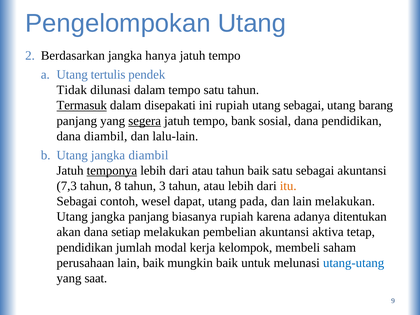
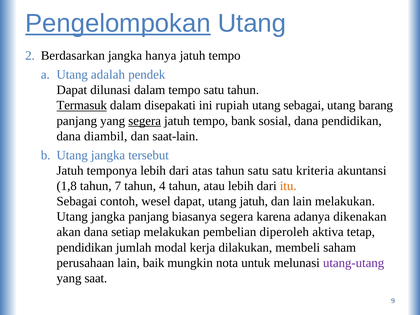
Pengelompokan underline: none -> present (118, 23)
tertulis: tertulis -> adalah (108, 75)
Tidak: Tidak -> Dapat (72, 90)
lalu-lain: lalu-lain -> saat-lain (175, 136)
jangka diambil: diambil -> tersebut (149, 155)
temponya underline: present -> none (112, 171)
dari atau: atau -> atas (202, 171)
tahun baik: baik -> satu (258, 171)
satu sebagai: sebagai -> kriteria (315, 171)
7,3: 7,3 -> 1,8 (67, 186)
8: 8 -> 7 (118, 186)
3: 3 -> 4 (162, 186)
utang pada: pada -> jatuh (254, 201)
biasanya rupiah: rupiah -> segera (237, 217)
ditentukan: ditentukan -> dikenakan (360, 217)
pembelian akuntansi: akuntansi -> diperoleh (284, 232)
kelompok: kelompok -> dilakukan (245, 247)
mungkin baik: baik -> nota (227, 263)
utang-utang colour: blue -> purple (354, 263)
